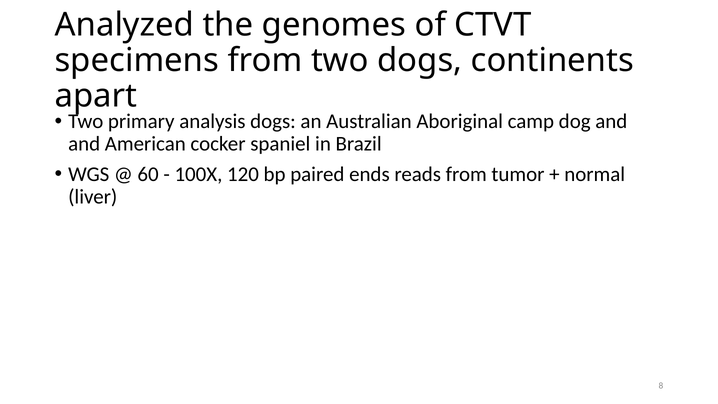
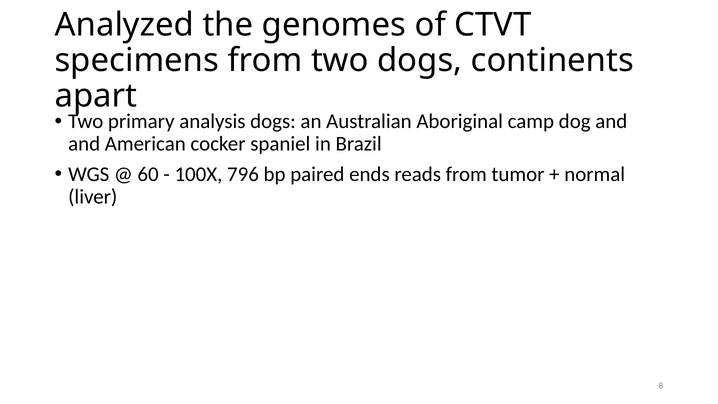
120: 120 -> 796 (243, 174)
